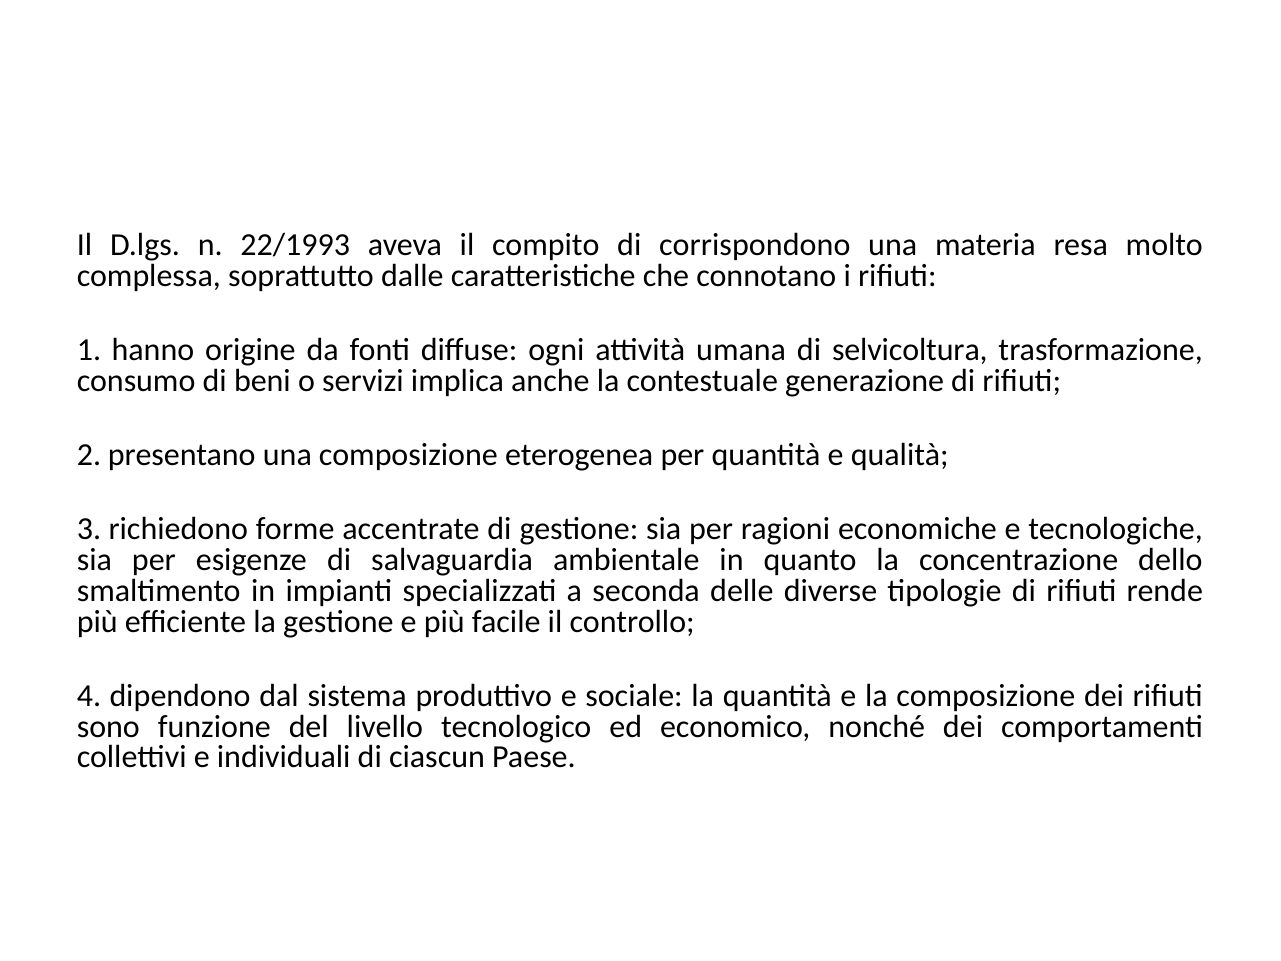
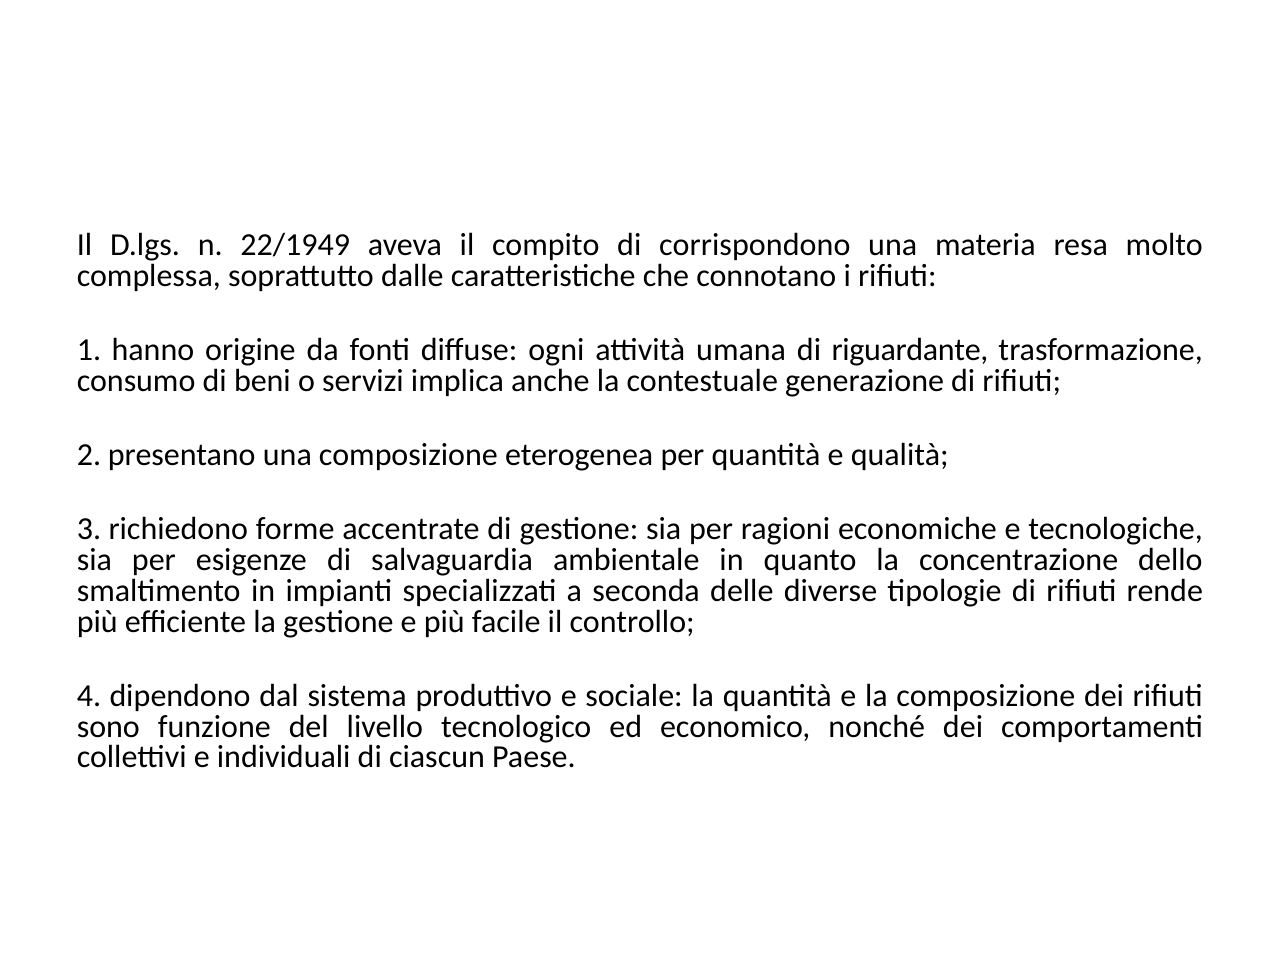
22/1993: 22/1993 -> 22/1949 (295, 245)
selvicoltura: selvicoltura -> riguardante (910, 350)
